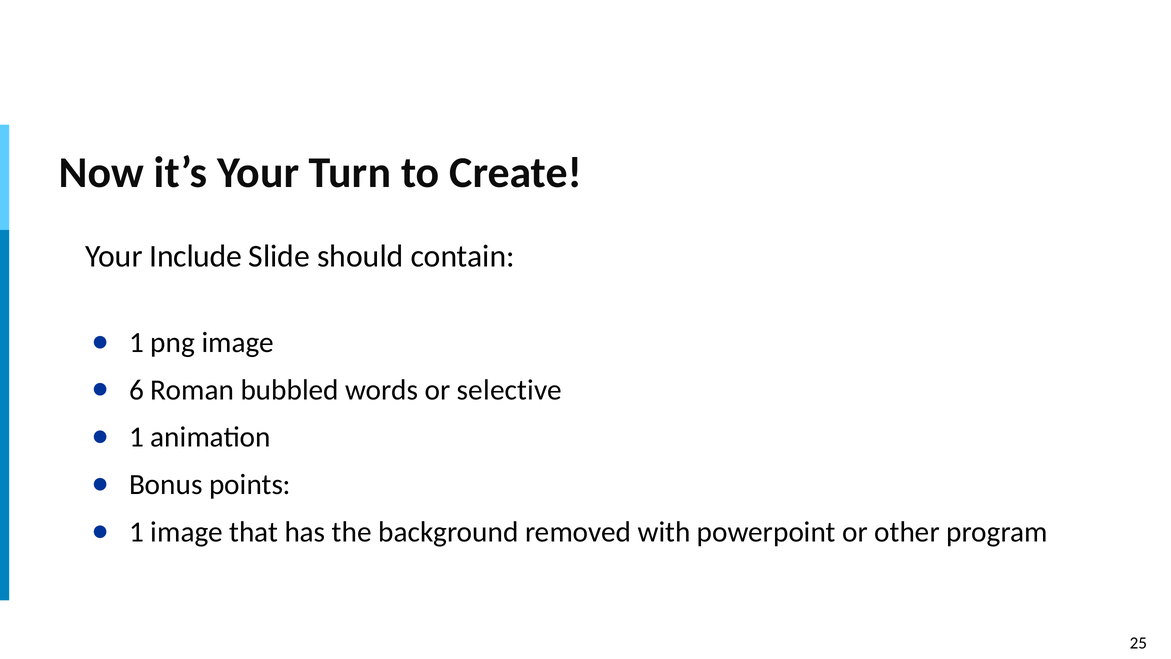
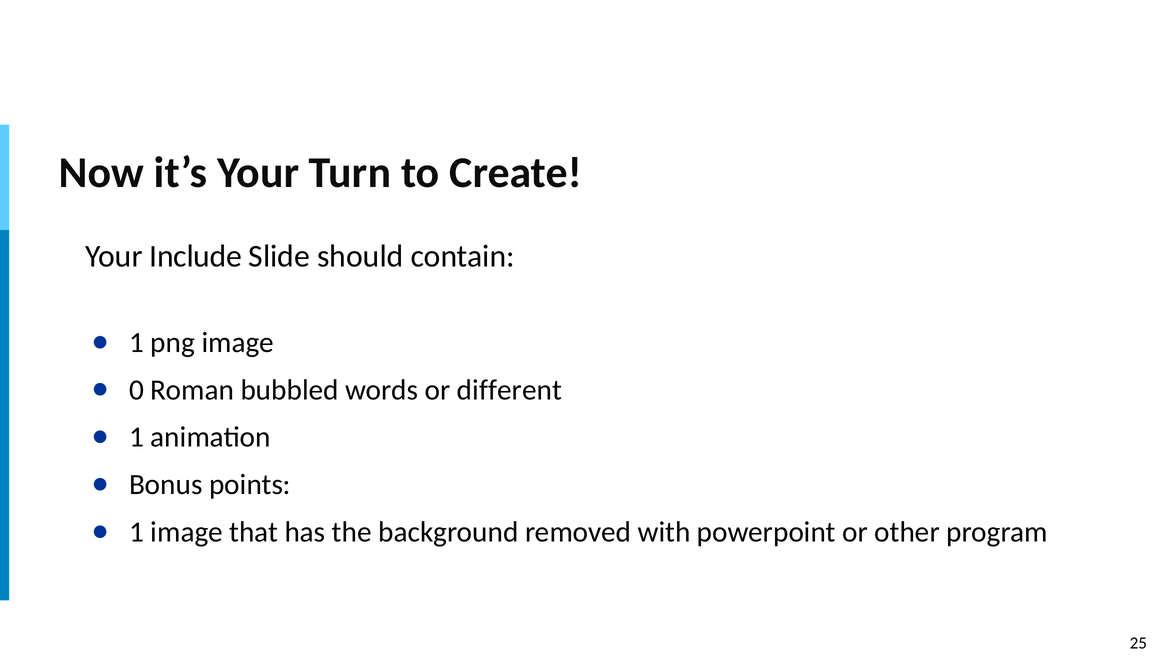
6: 6 -> 0 (136, 390)
selective: selective -> different (509, 390)
